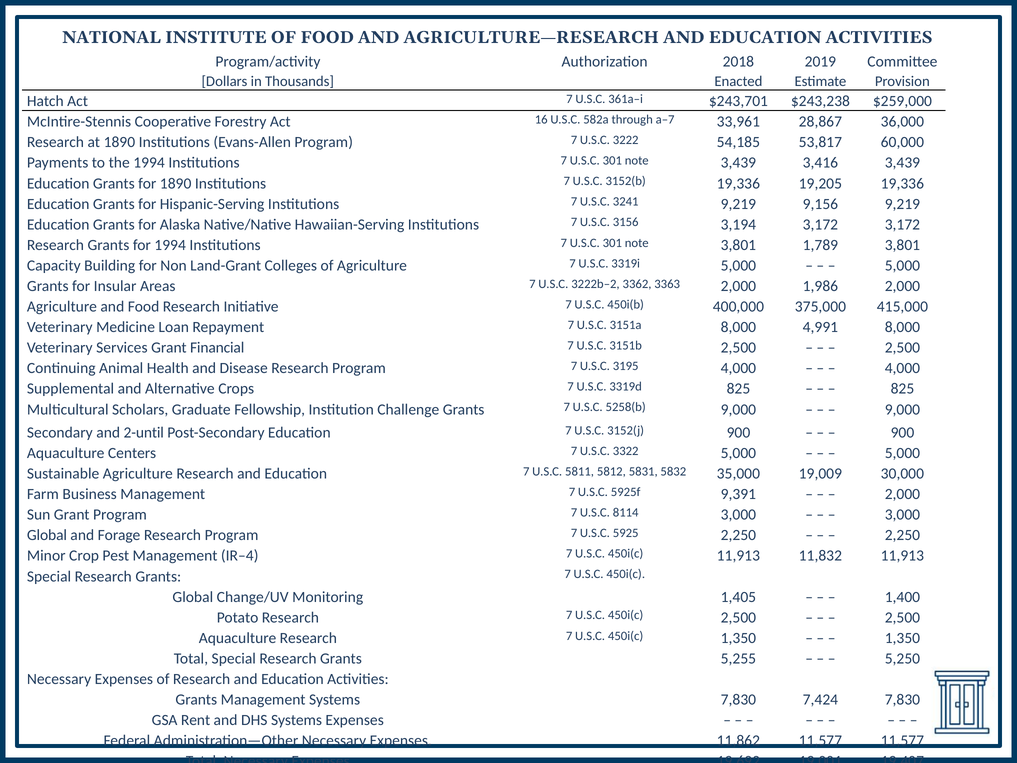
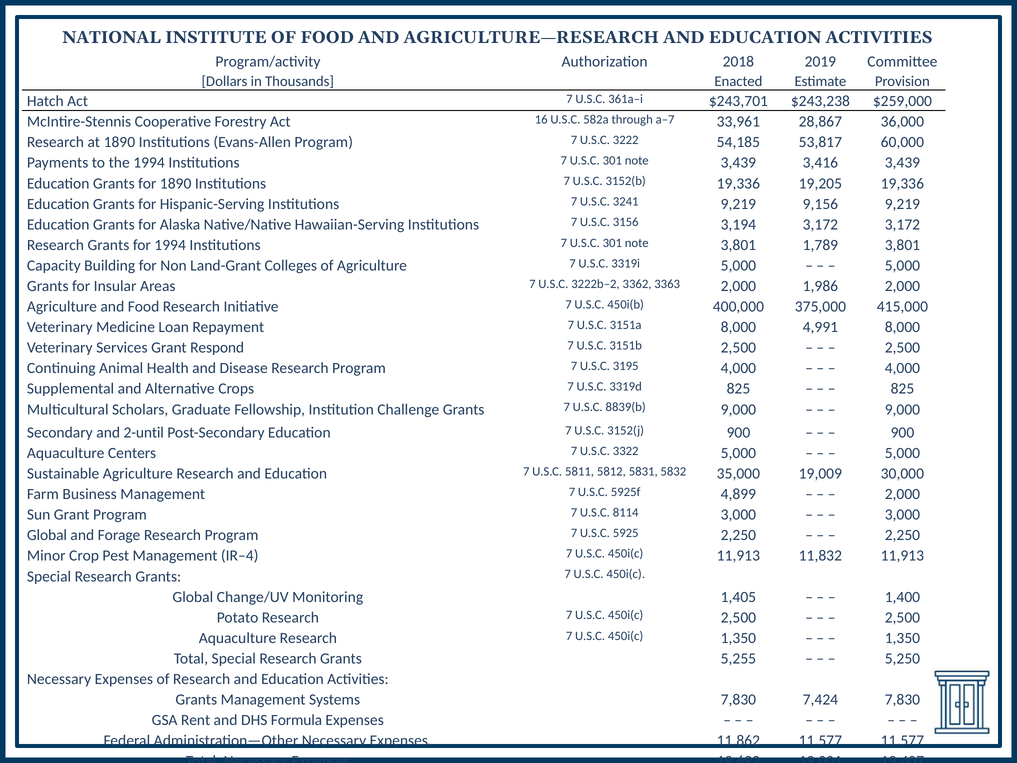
Financial: Financial -> Respond (217, 348)
5258(b: 5258(b -> 8839(b (626, 407)
9,391: 9,391 -> 4,899 (738, 494)
DHS Systems: Systems -> Formula (297, 720)
